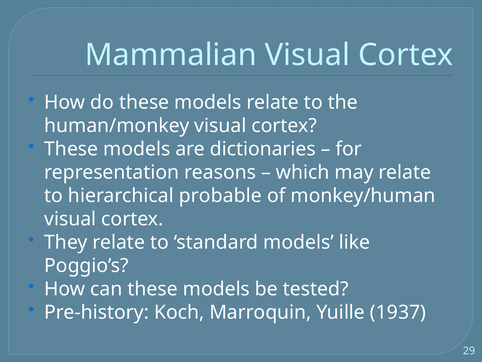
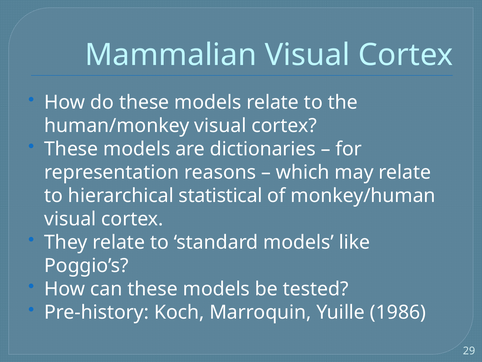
probable: probable -> statistical (220, 195)
1937: 1937 -> 1986 (398, 312)
